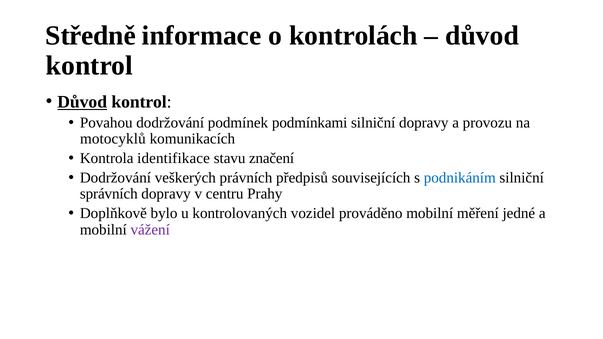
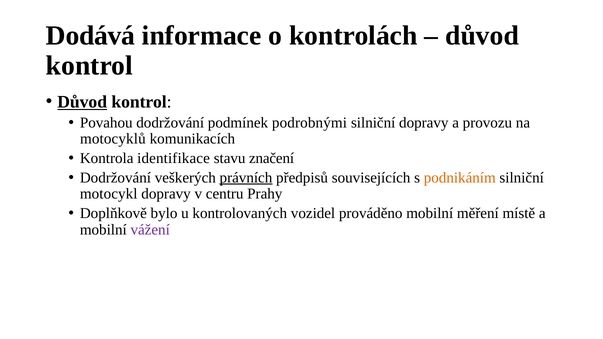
Středně: Středně -> Dodává (91, 36)
podmínkami: podmínkami -> podrobnými (310, 123)
právních underline: none -> present (246, 178)
podnikáním colour: blue -> orange (460, 178)
správních: správních -> motocykl (109, 194)
jedné: jedné -> místě (519, 213)
